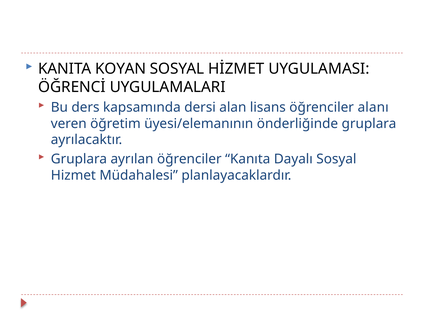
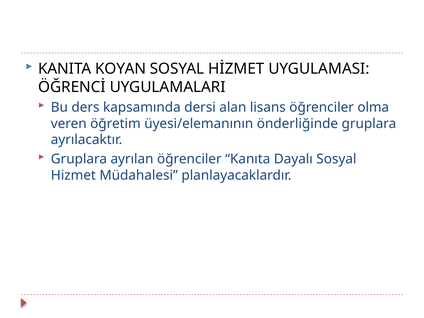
alanı: alanı -> olma (373, 107)
